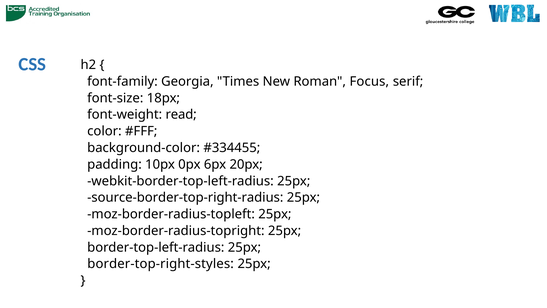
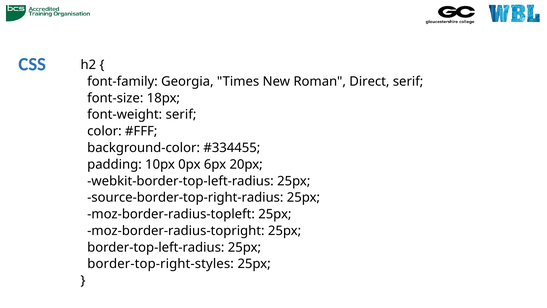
Focus: Focus -> Direct (369, 81)
font-weight read: read -> serif (181, 115)
